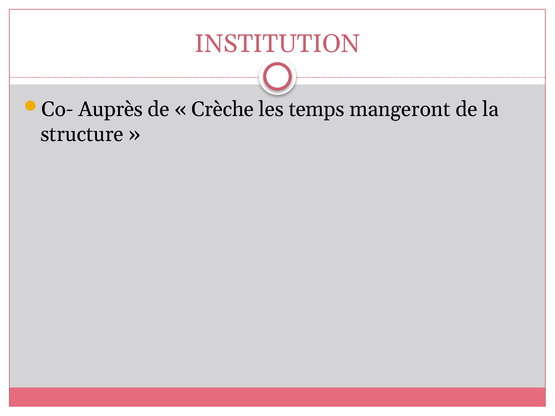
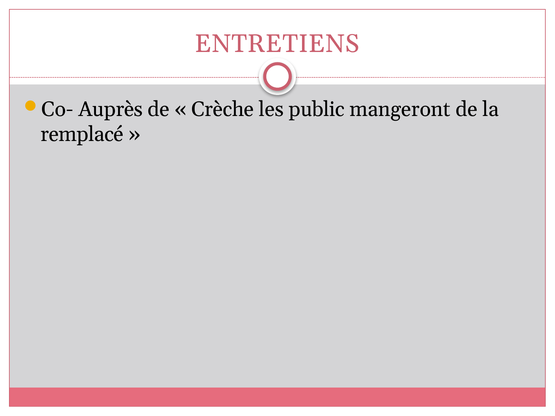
INSTITUTION: INSTITUTION -> ENTRETIENS (277, 44)
temps: temps -> public (317, 109)
structure: structure -> remplacé (82, 134)
